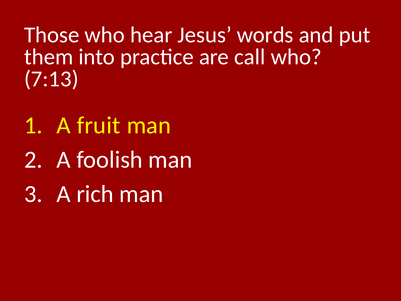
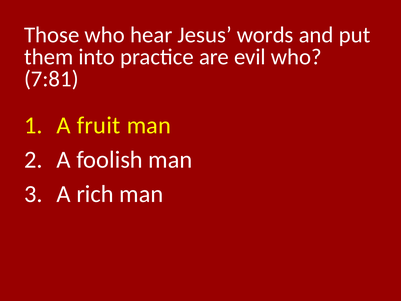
call: call -> evil (250, 57)
7:13: 7:13 -> 7:81 (51, 79)
